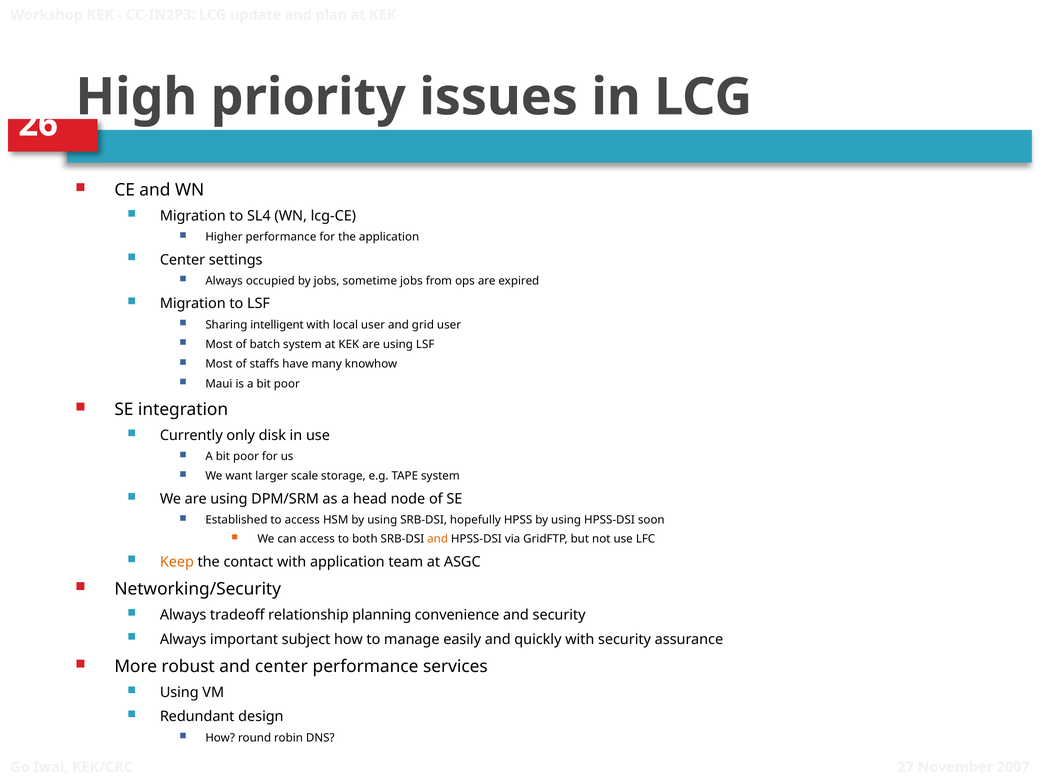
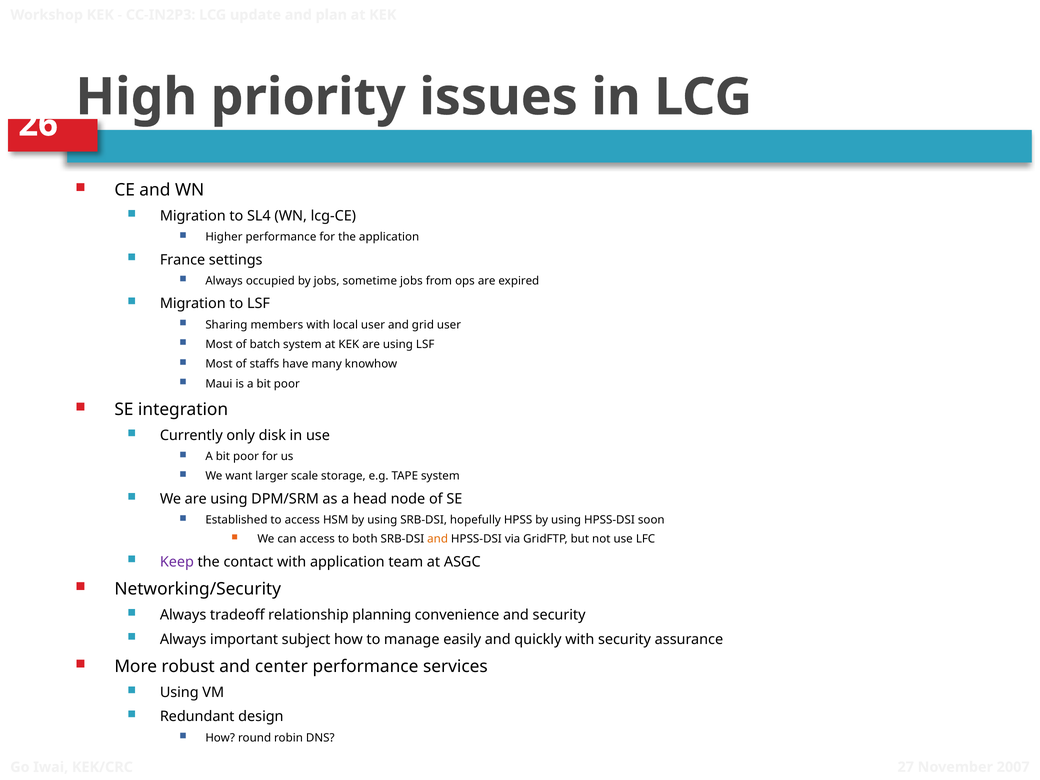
Center: Center -> France (183, 260)
intelligent: intelligent -> members (277, 325)
Keep colour: orange -> purple (177, 562)
